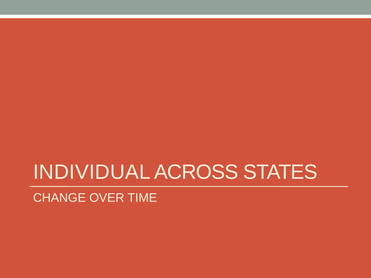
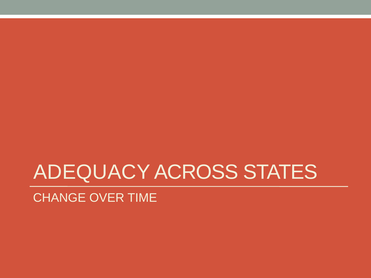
INDIVIDUAL: INDIVIDUAL -> ADEQUACY (92, 172)
